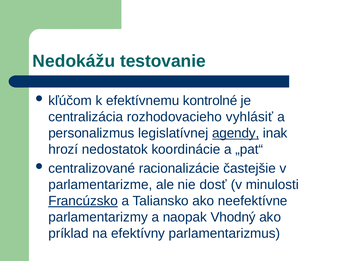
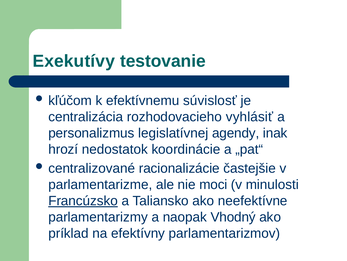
Nedokážu: Nedokážu -> Exekutívy (74, 61)
kontrolné: kontrolné -> súvislosť (210, 100)
agendy underline: present -> none (236, 133)
dosť: dosť -> moci (213, 184)
parlamentarizmus: parlamentarizmus -> parlamentarizmov (224, 233)
